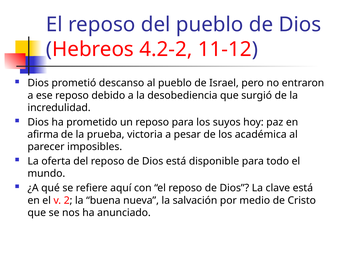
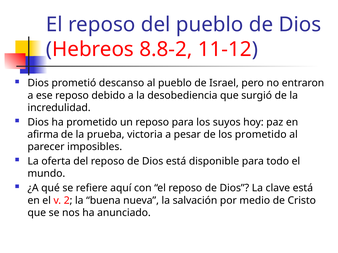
4.2-2: 4.2-2 -> 8.8-2 (166, 49)
los académica: académica -> prometido (261, 135)
